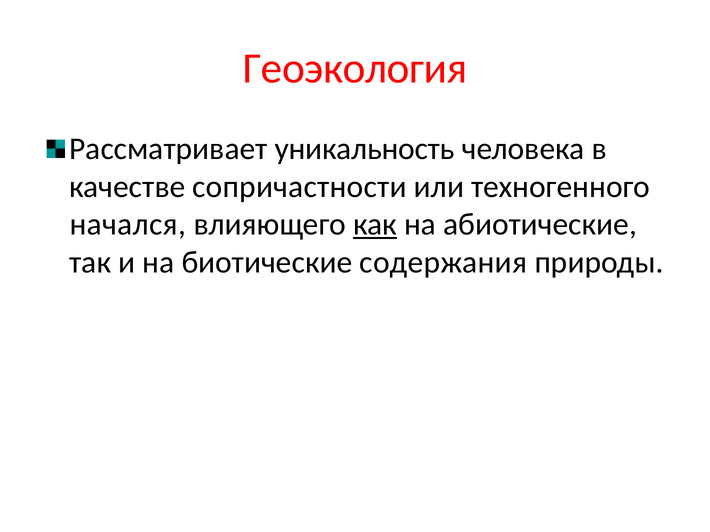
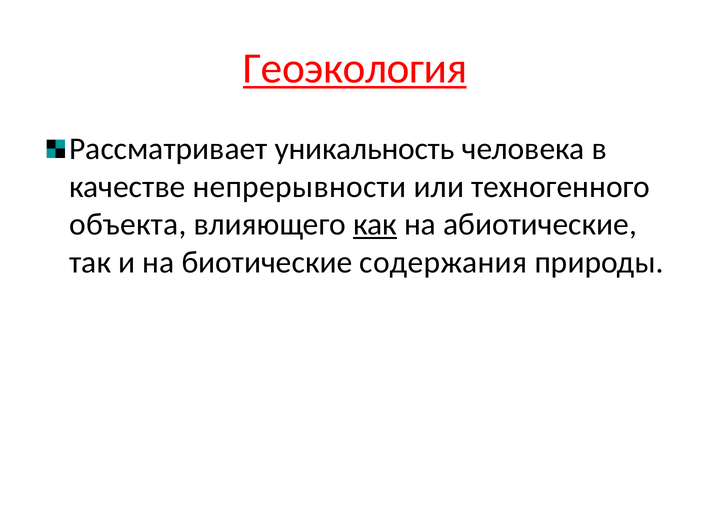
Геоэкология underline: none -> present (355, 69)
сопричастности: сопричастности -> непрерывности (299, 187)
начался: начался -> объекта (128, 225)
